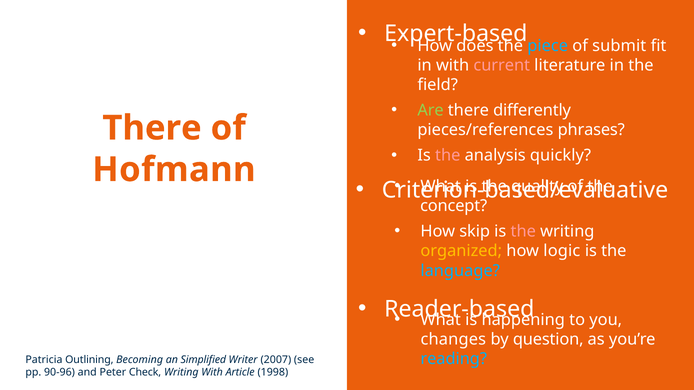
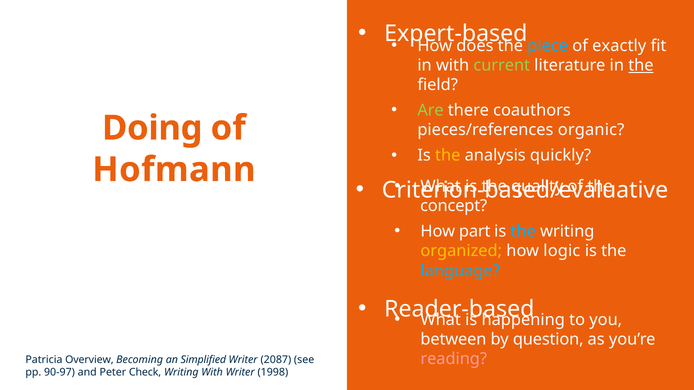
submit: submit -> exactly (619, 46)
current colour: pink -> light green (502, 65)
the underline: none -> present (641, 65)
differently: differently -> coauthors (532, 110)
There: There -> Doing (152, 128)
phrases: phrases -> organic (591, 130)
the colour: pink -> yellow (448, 156)
skip: skip -> part (475, 232)
the colour: pink -> light blue (523, 232)
changes: changes -> between (453, 340)
reading colour: light blue -> pink (454, 359)
Outlining: Outlining -> Overview (89, 360)
2007: 2007 -> 2087 (276, 360)
90-96: 90-96 -> 90-97 (59, 373)
With Article: Article -> Writer (240, 373)
